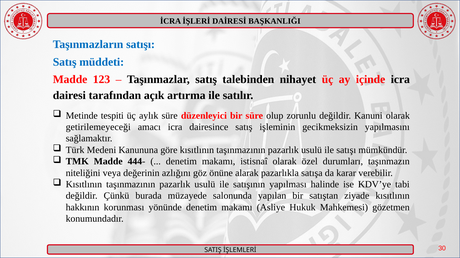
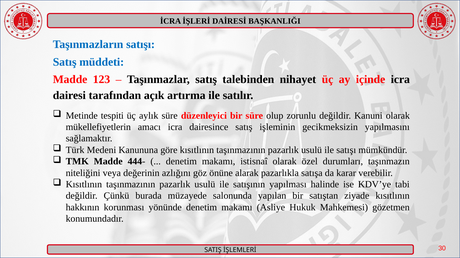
getirilemeyeceği: getirilemeyeceği -> mükellefiyetlerin (98, 127)
